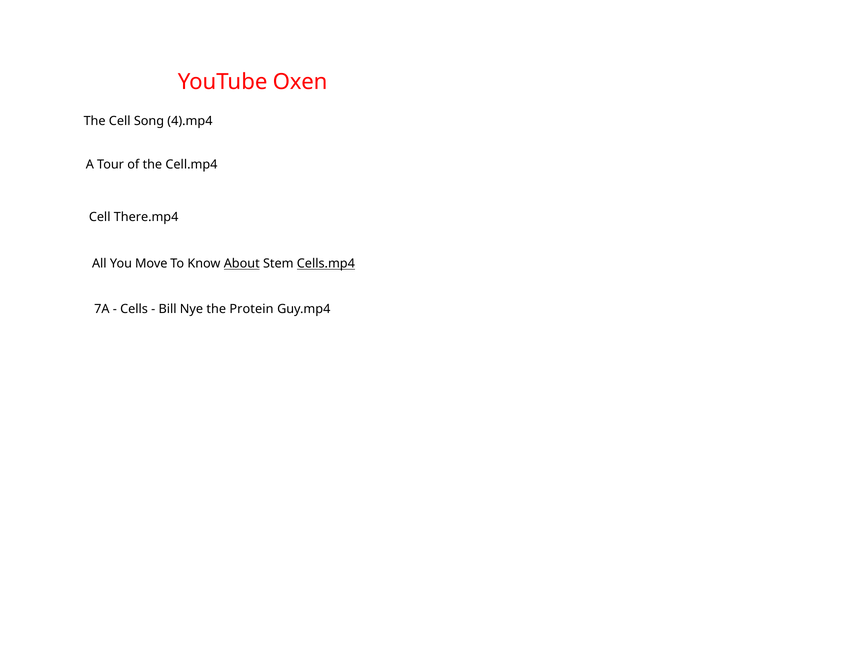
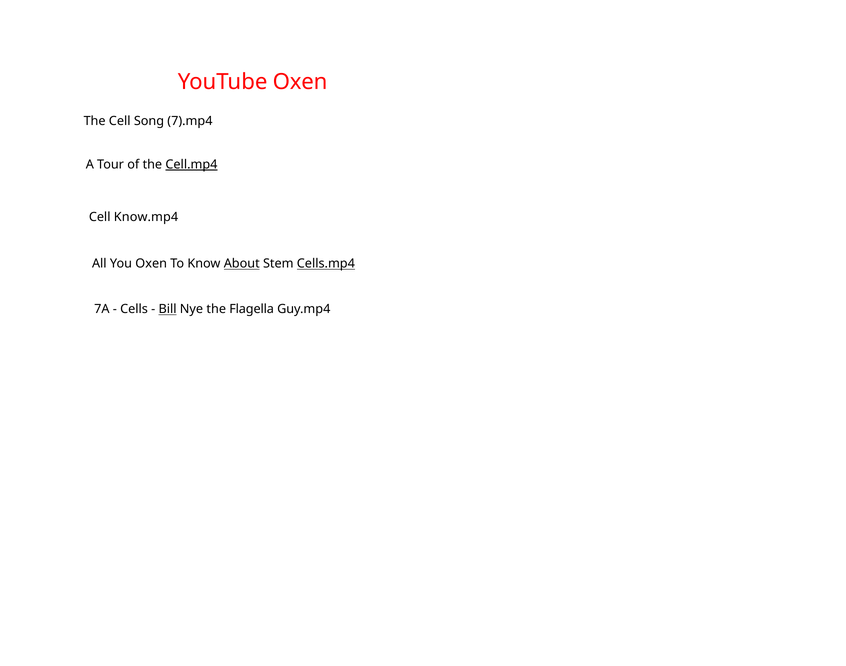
4).mp4: 4).mp4 -> 7).mp4 (190, 121)
Cell.mp4 underline: none -> present (191, 164)
There.mp4: There.mp4 -> Know.mp4 (146, 217)
You Move: Move -> Oxen (151, 264)
Bill underline: none -> present (168, 309)
Protein: Protein -> Flagella (252, 309)
